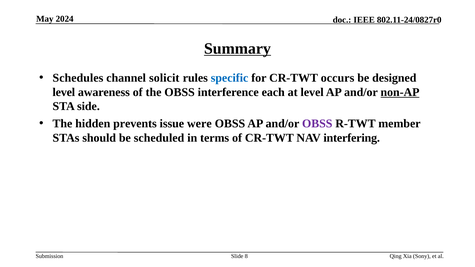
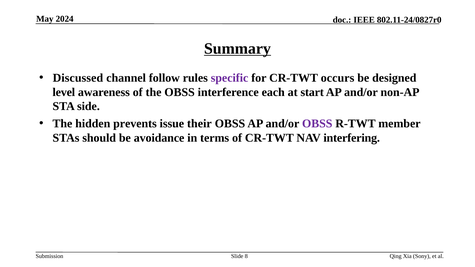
Schedules: Schedules -> Discussed (78, 78)
solicit: solicit -> follow (164, 78)
specific colour: blue -> purple (230, 78)
at level: level -> start (312, 92)
non-AP underline: present -> none (400, 92)
were: were -> their (199, 124)
scheduled: scheduled -> avoidance (159, 138)
